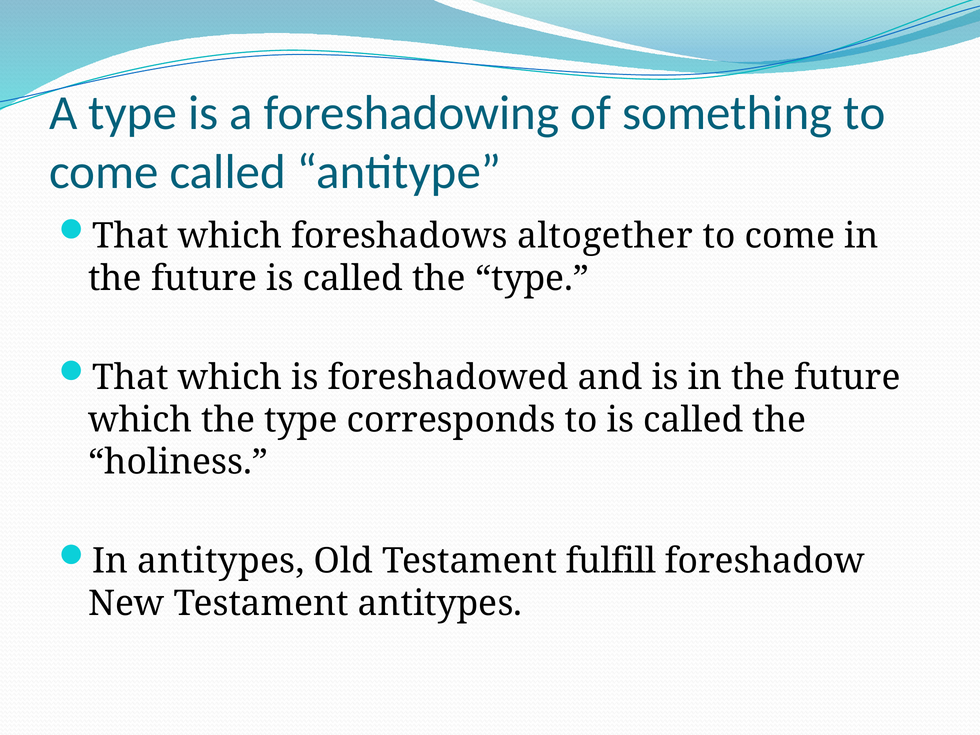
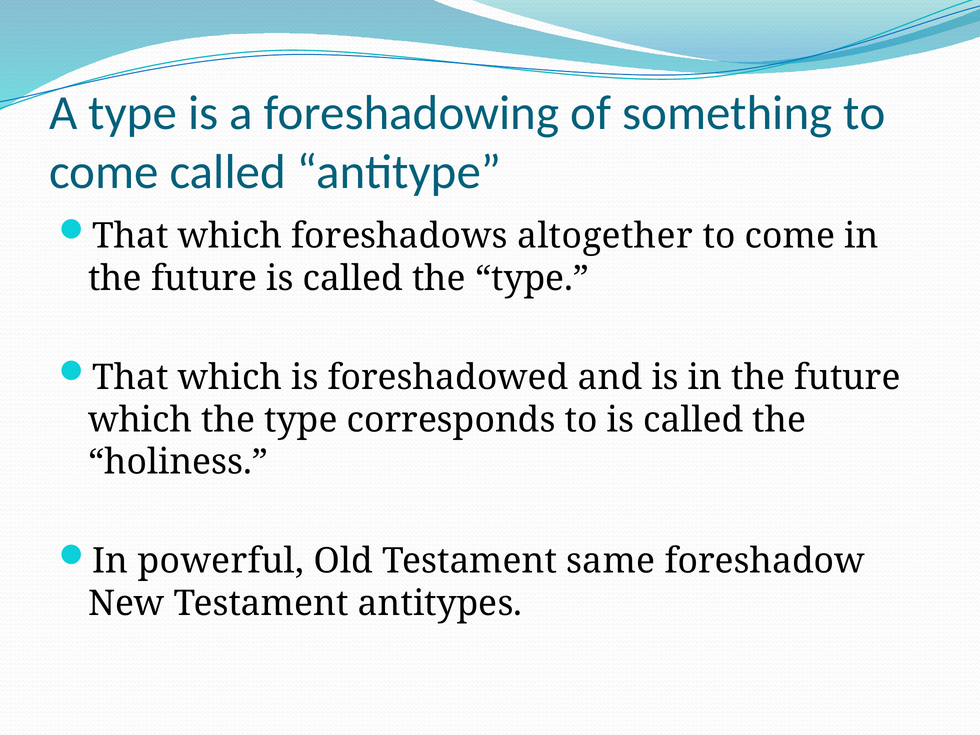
In antitypes: antitypes -> powerful (221, 561)
fulfill: fulfill -> same (611, 561)
